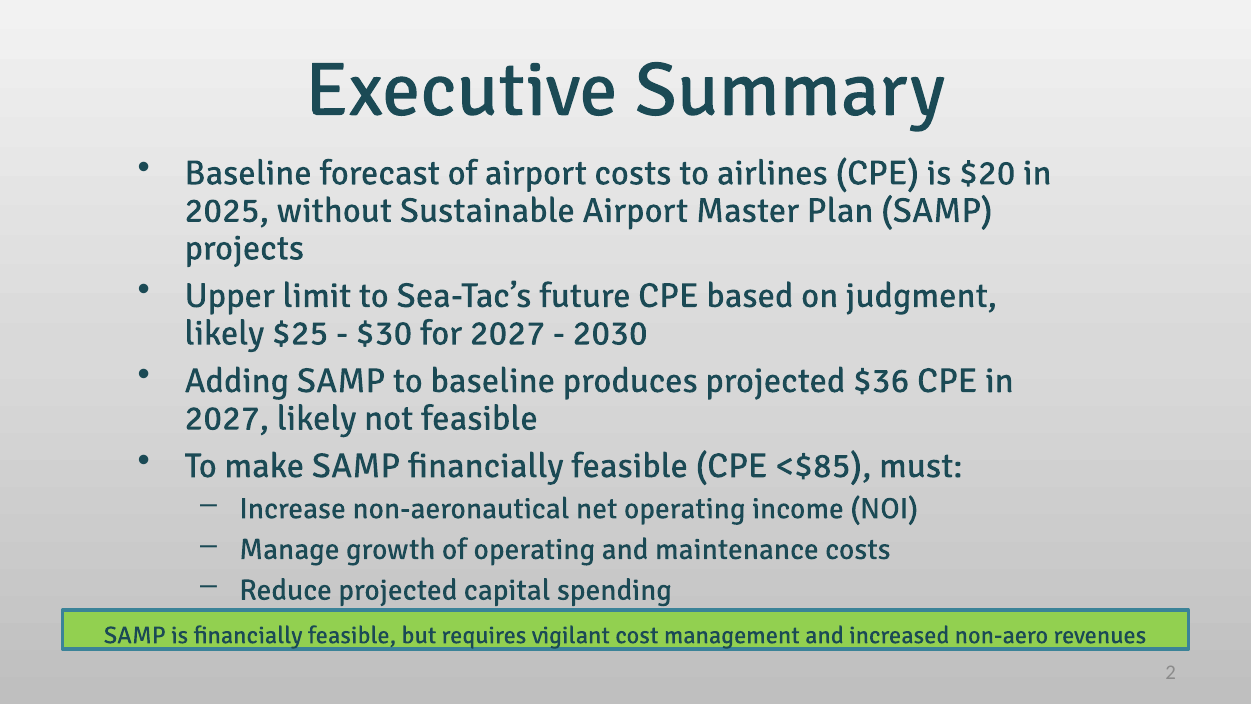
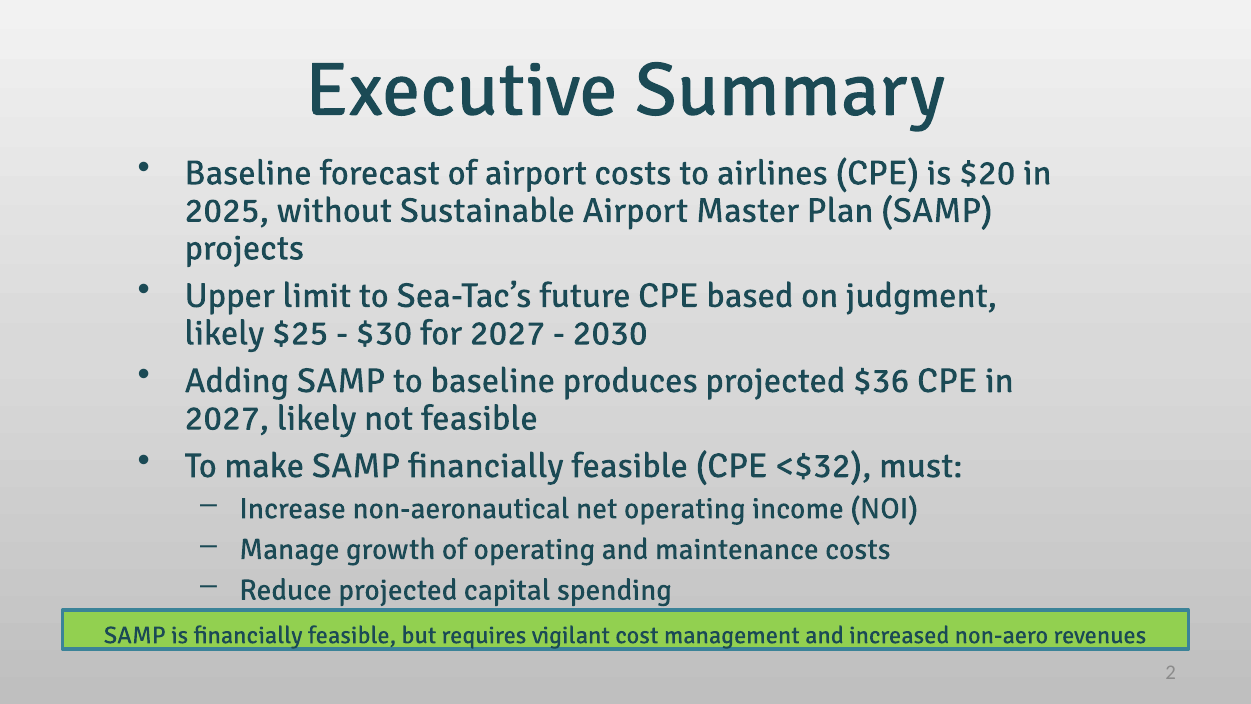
<$85: <$85 -> <$32 (823, 466)
